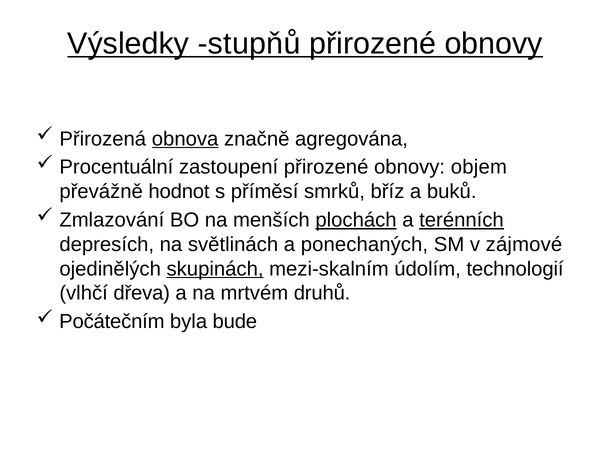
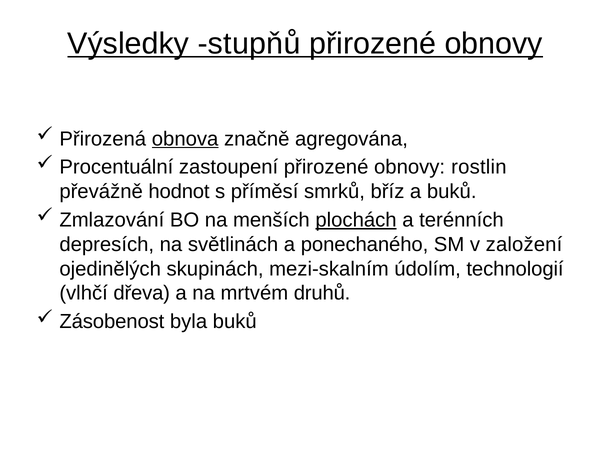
objem: objem -> rostlin (479, 167)
terénních underline: present -> none (462, 220)
ponechaných: ponechaných -> ponechaného (365, 244)
zájmové: zájmové -> založení (524, 244)
skupinách underline: present -> none (215, 269)
Počátečním: Počátečním -> Zásobenost (112, 321)
byla bude: bude -> buků (235, 321)
